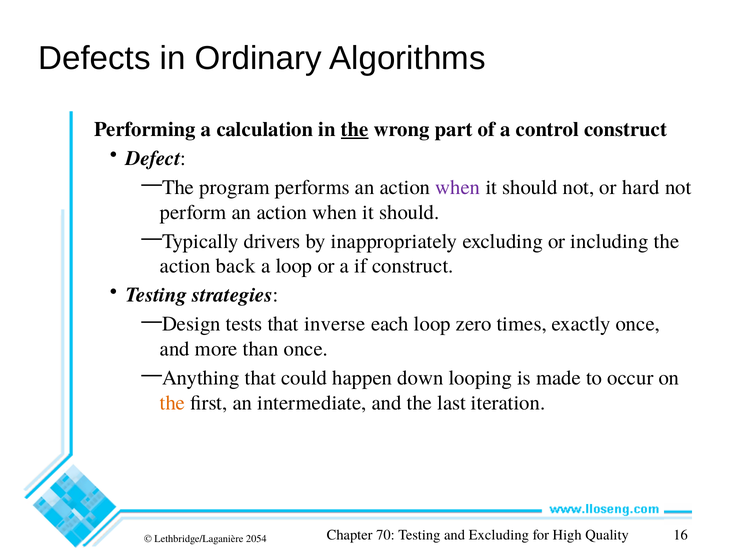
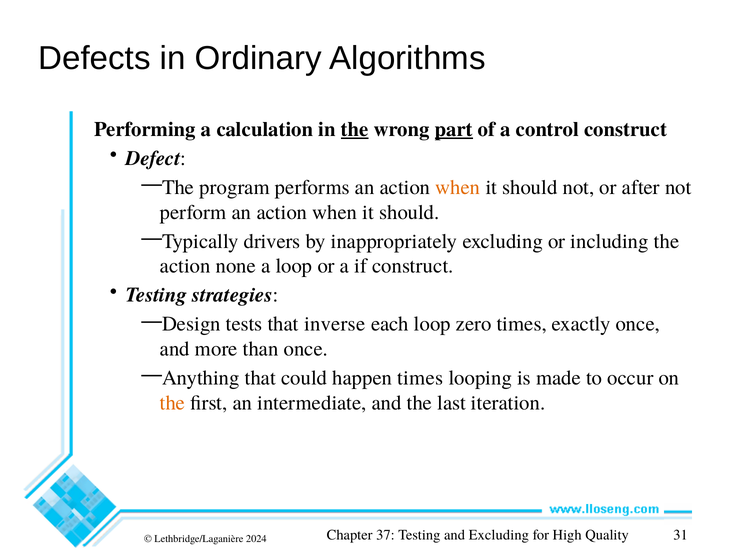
part underline: none -> present (454, 129)
when colour: purple -> orange (458, 187)
hard: hard -> after (641, 187)
back: back -> none (236, 266)
happen down: down -> times (420, 378)
70: 70 -> 37 (385, 535)
16: 16 -> 31 (681, 535)
2054: 2054 -> 2024 (256, 538)
